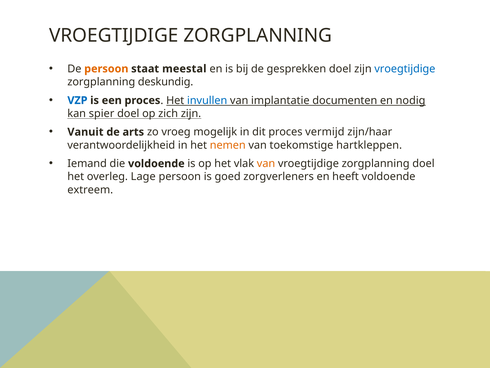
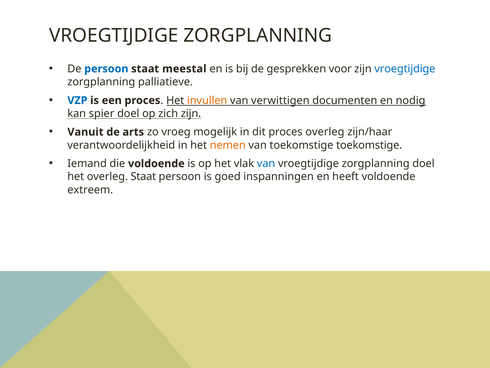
persoon colour: orange -> blue (106, 69)
gesprekken doel: doel -> voor (340, 69)
deskundig: deskundig -> palliatieve (165, 82)
invullen colour: blue -> orange (207, 100)
implantatie: implantatie -> verwittigen (280, 100)
proces vermijd: vermijd -> overleg (325, 132)
toekomstige hartkleppen: hartkleppen -> toekomstige (369, 145)
van colour: orange -> blue (266, 163)
overleg Lage: Lage -> Staat (143, 176)
zorgverleners: zorgverleners -> inspanningen (279, 176)
